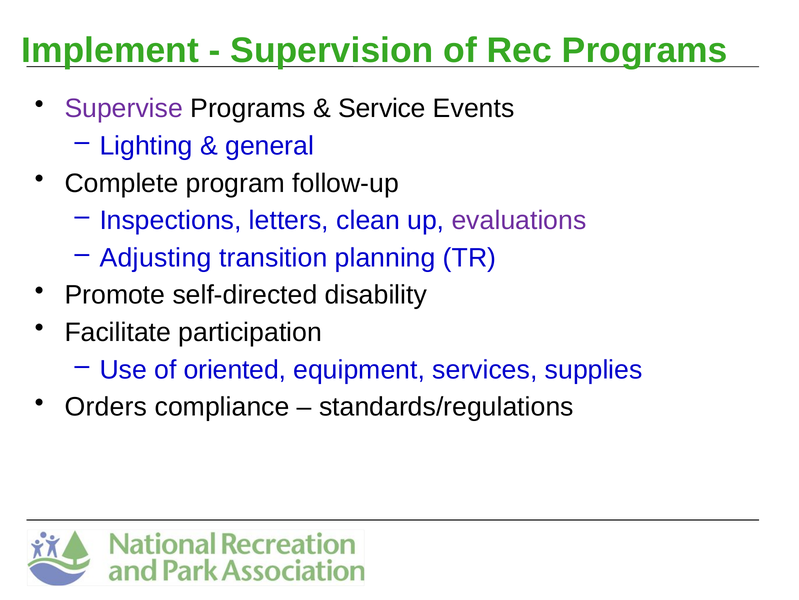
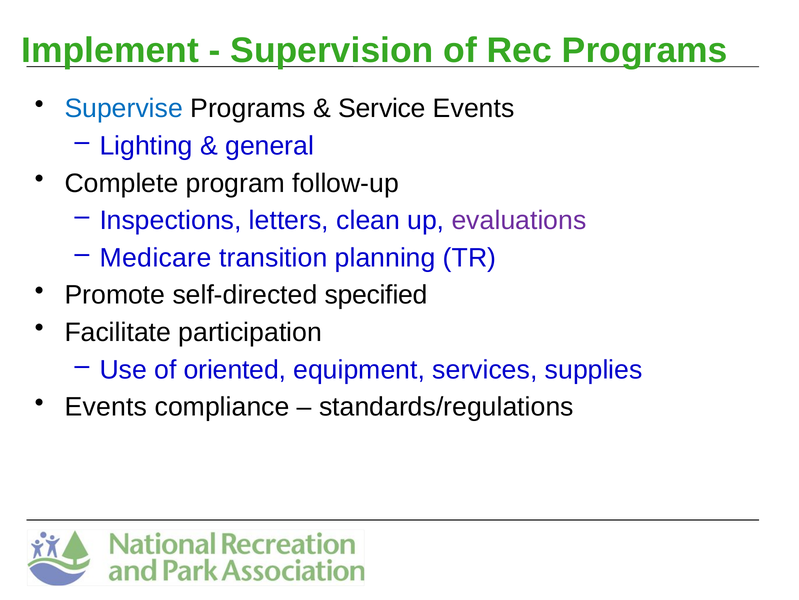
Supervise colour: purple -> blue (124, 108)
Adjusting: Adjusting -> Medicare (156, 258)
disability: disability -> specified (376, 295)
Orders: Orders -> Events (106, 407)
